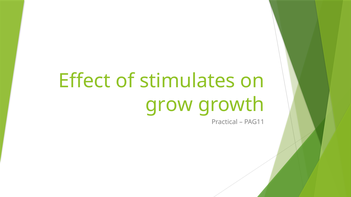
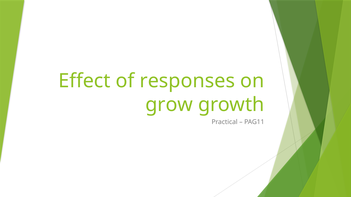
stimulates: stimulates -> responses (187, 81)
